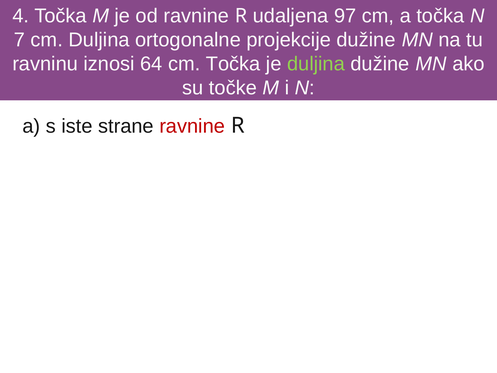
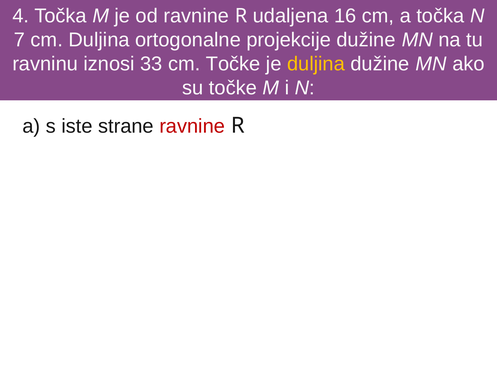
97: 97 -> 16 (345, 16)
64: 64 -> 33 (151, 64)
cm Točka: Točka -> Točke (233, 64)
duljina colour: light green -> yellow (316, 64)
